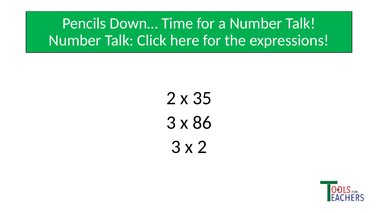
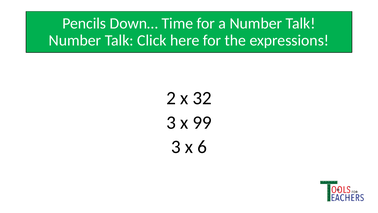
35: 35 -> 32 (202, 98)
86: 86 -> 99 (202, 122)
x 2: 2 -> 6 (202, 147)
